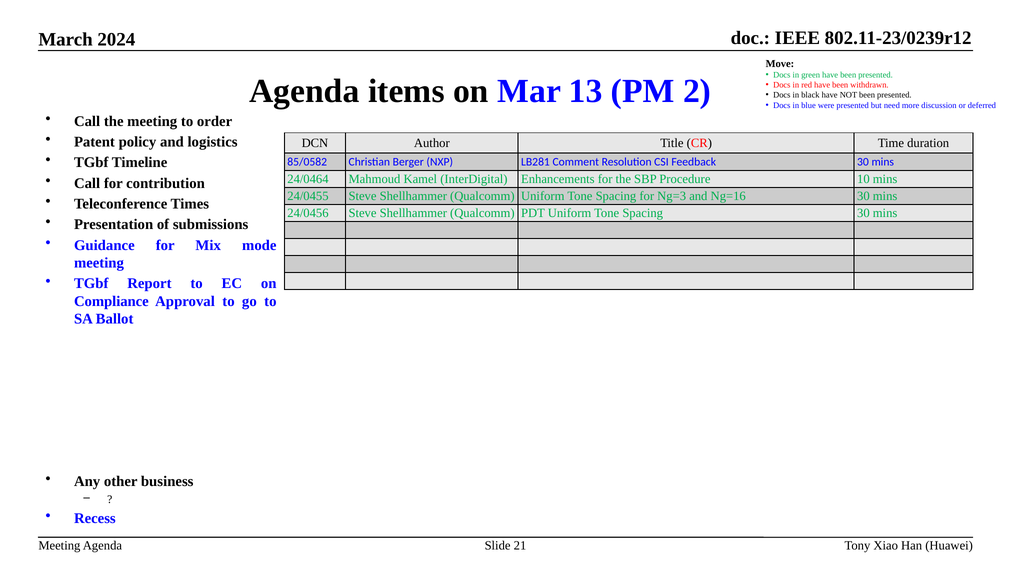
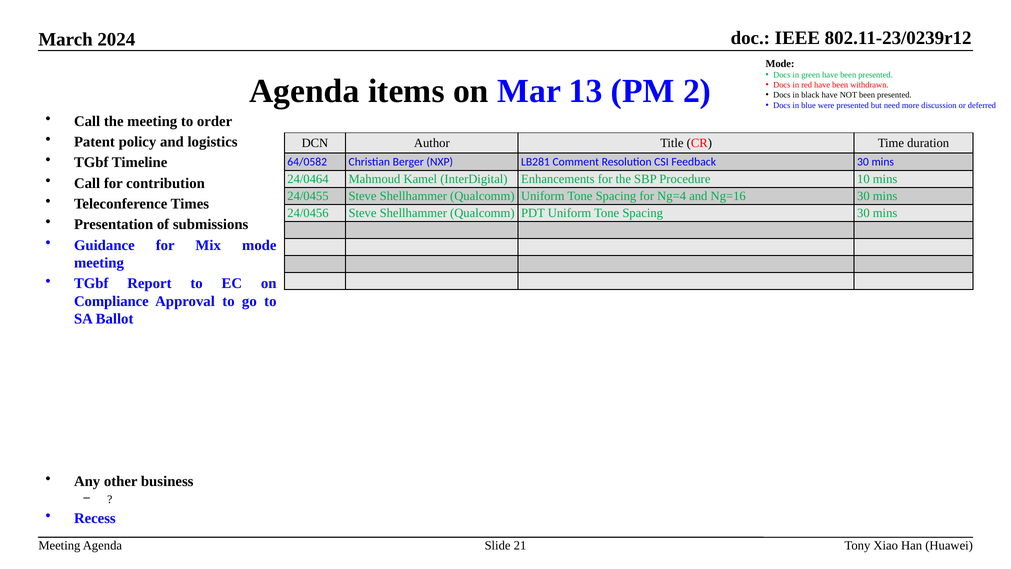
Move: Move -> Mode (780, 64)
85/0582: 85/0582 -> 64/0582 (307, 162)
Ng=3: Ng=3 -> Ng=4 (672, 196)
